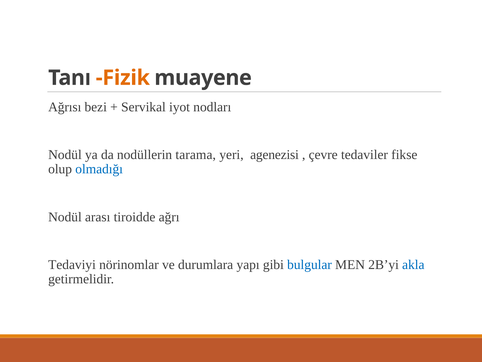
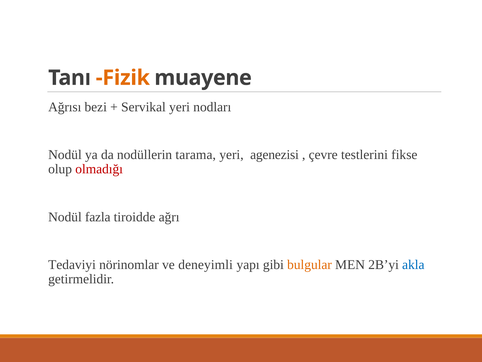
Servikal iyot: iyot -> yeri (180, 107)
tedaviler: tedaviler -> testlerini (364, 155)
olmadığı colour: blue -> red (99, 169)
arası: arası -> fazla (98, 217)
durumlara: durumlara -> deneyimli (206, 264)
bulgular colour: blue -> orange (309, 264)
